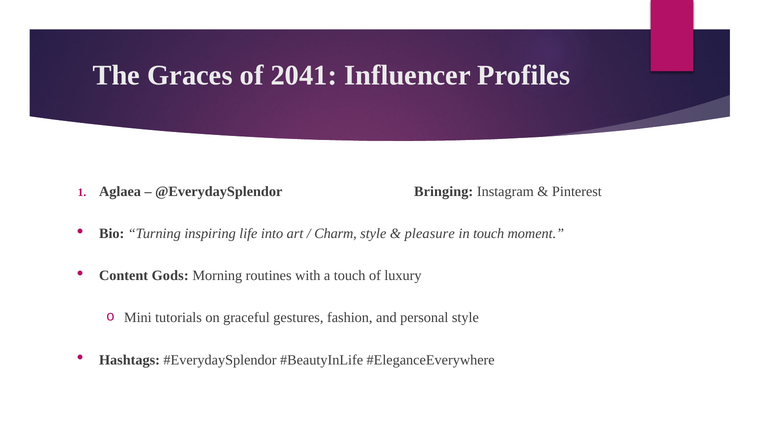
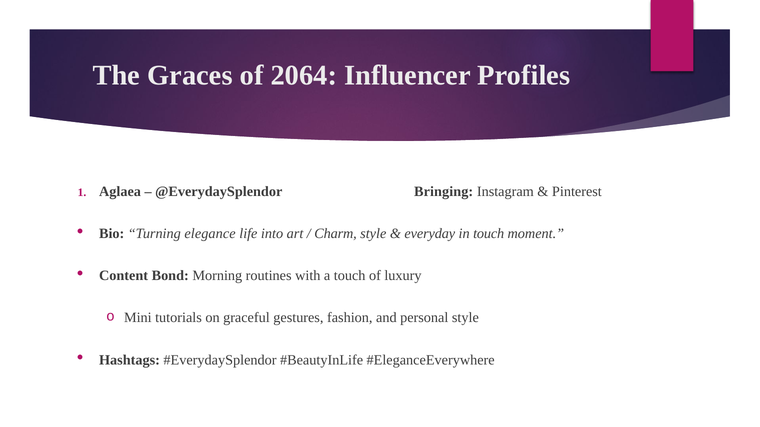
2041: 2041 -> 2064 (304, 75)
inspiring: inspiring -> elegance (210, 234)
pleasure: pleasure -> everyday (430, 234)
Gods: Gods -> Bond (170, 276)
